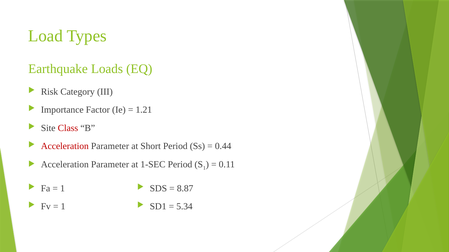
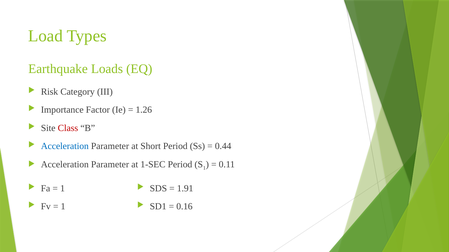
1.21: 1.21 -> 1.26 (144, 110)
Acceleration colour: red -> blue (65, 146)
8.87: 8.87 -> 1.91 (185, 189)
5.34: 5.34 -> 0.16 (184, 207)
